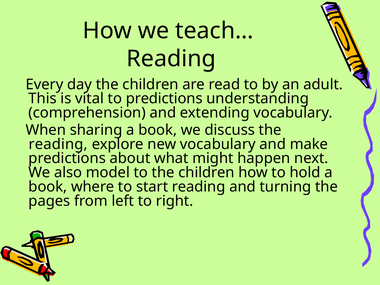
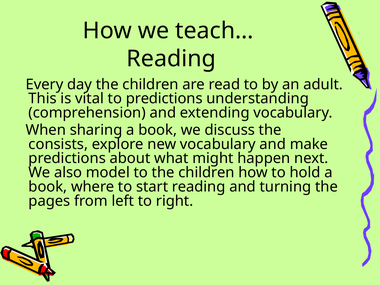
reading: reading -> consists (58, 144)
